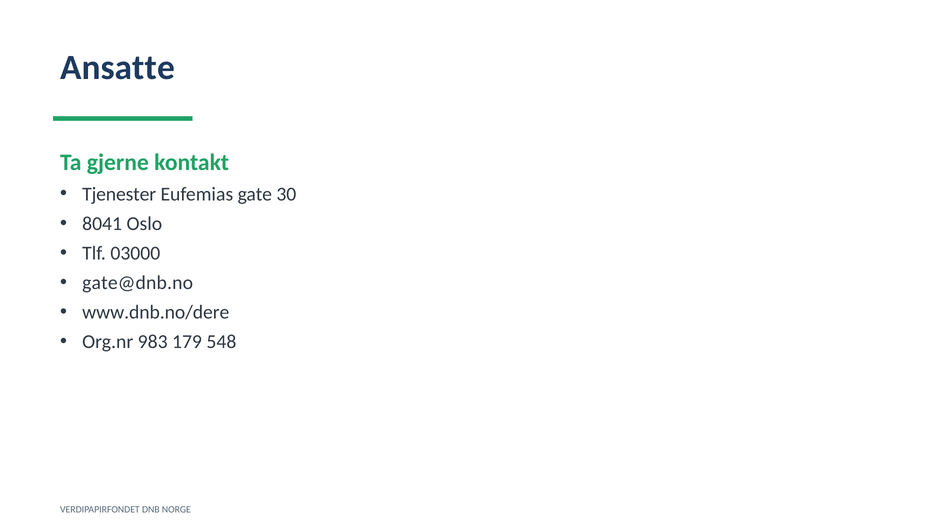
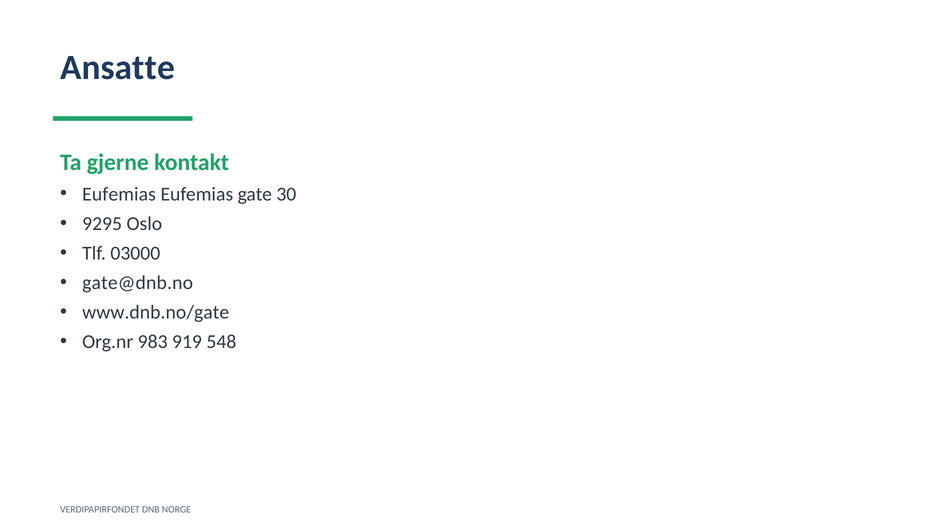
Tjenester: Tjenester -> Eufemias (119, 194)
8041: 8041 -> 9295 (102, 224)
www.dnb.no/dere: www.dnb.no/dere -> www.dnb.no/gate (156, 312)
179: 179 -> 919 (187, 342)
